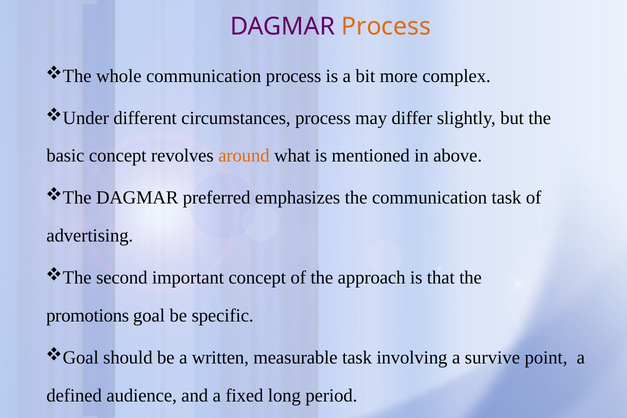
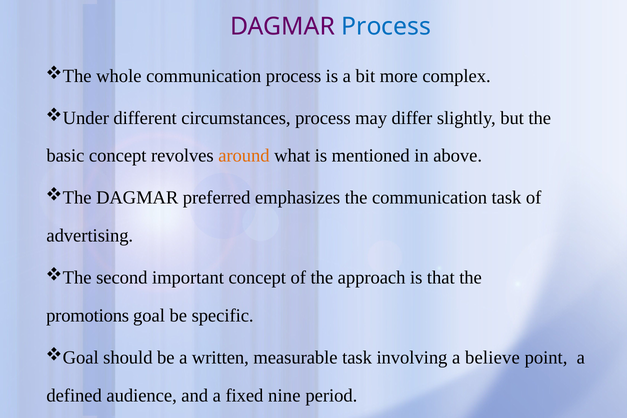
Process colour: orange -> blue (386, 27)
survive: survive -> believe (492, 358)
long: long -> nine (284, 396)
